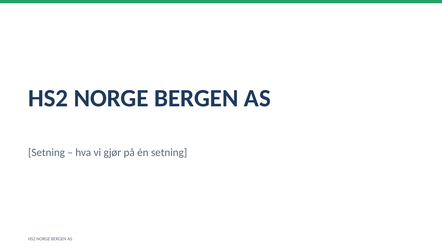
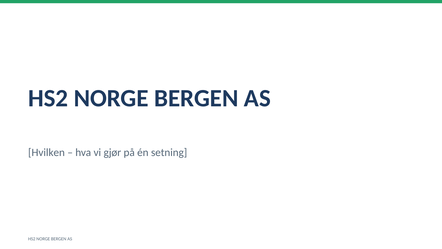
Setning: Setning -> Hvilken (46, 152)
